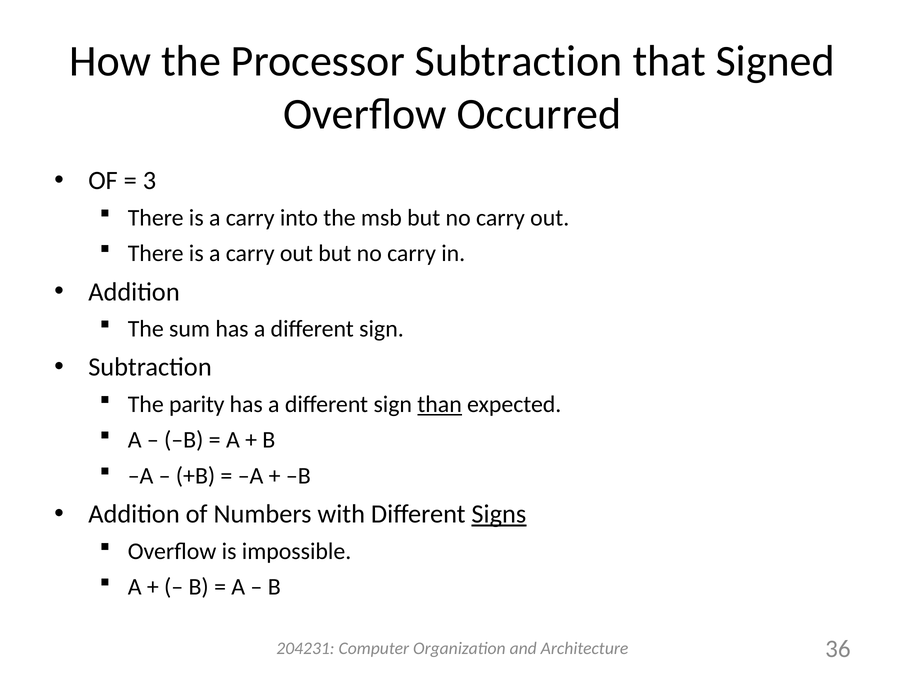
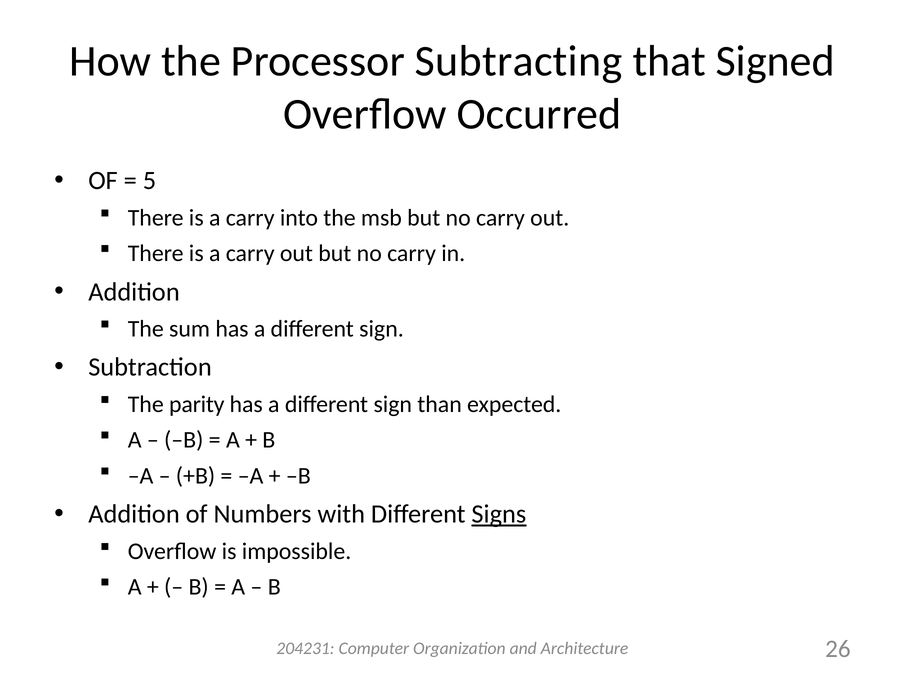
Processor Subtraction: Subtraction -> Subtracting (519, 61)
3: 3 -> 5 (149, 181)
than underline: present -> none (440, 404)
36: 36 -> 26 (838, 649)
